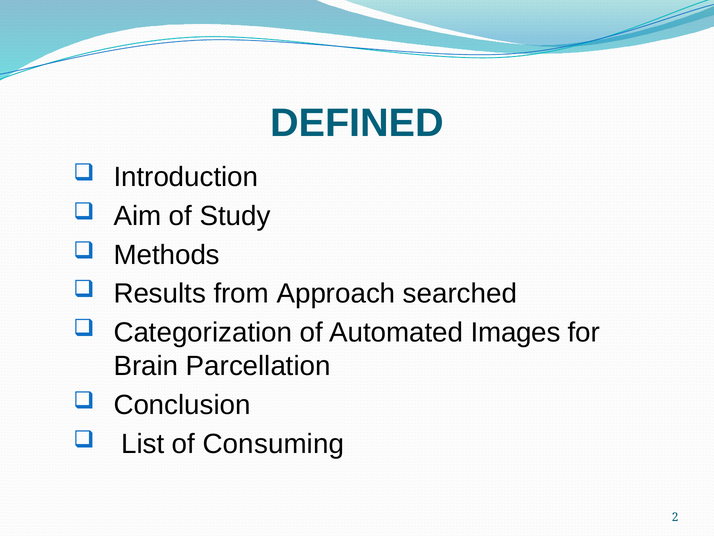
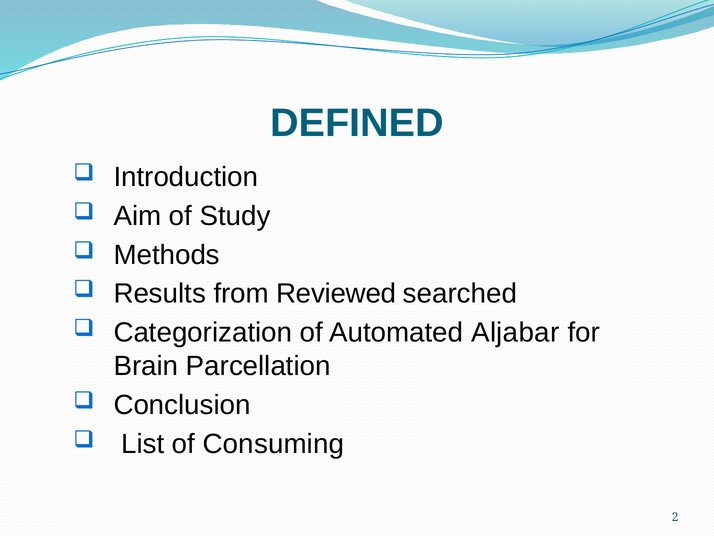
Approach: Approach -> Reviewed (336, 294)
Images: Images -> Aljabar (515, 332)
